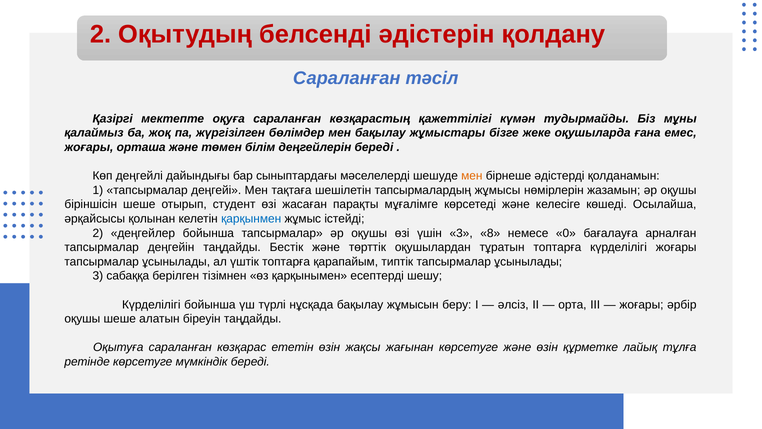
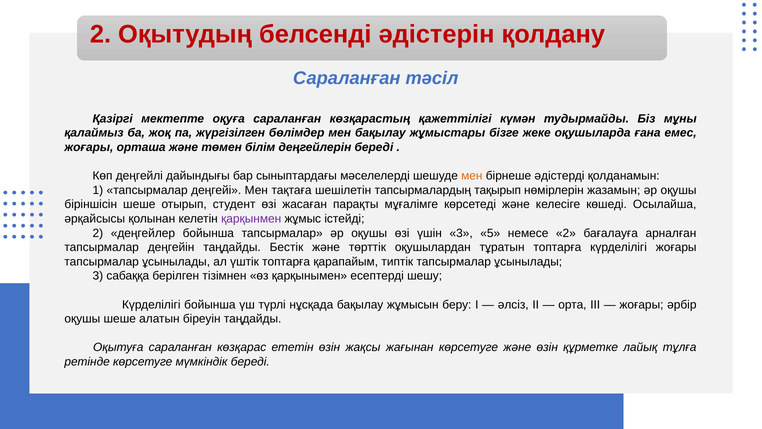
жұмысы: жұмысы -> тақырып (498, 190)
қарқынмен colour: blue -> purple (251, 219)
8: 8 -> 5 (490, 233)
немесе 0: 0 -> 2 (566, 233)
